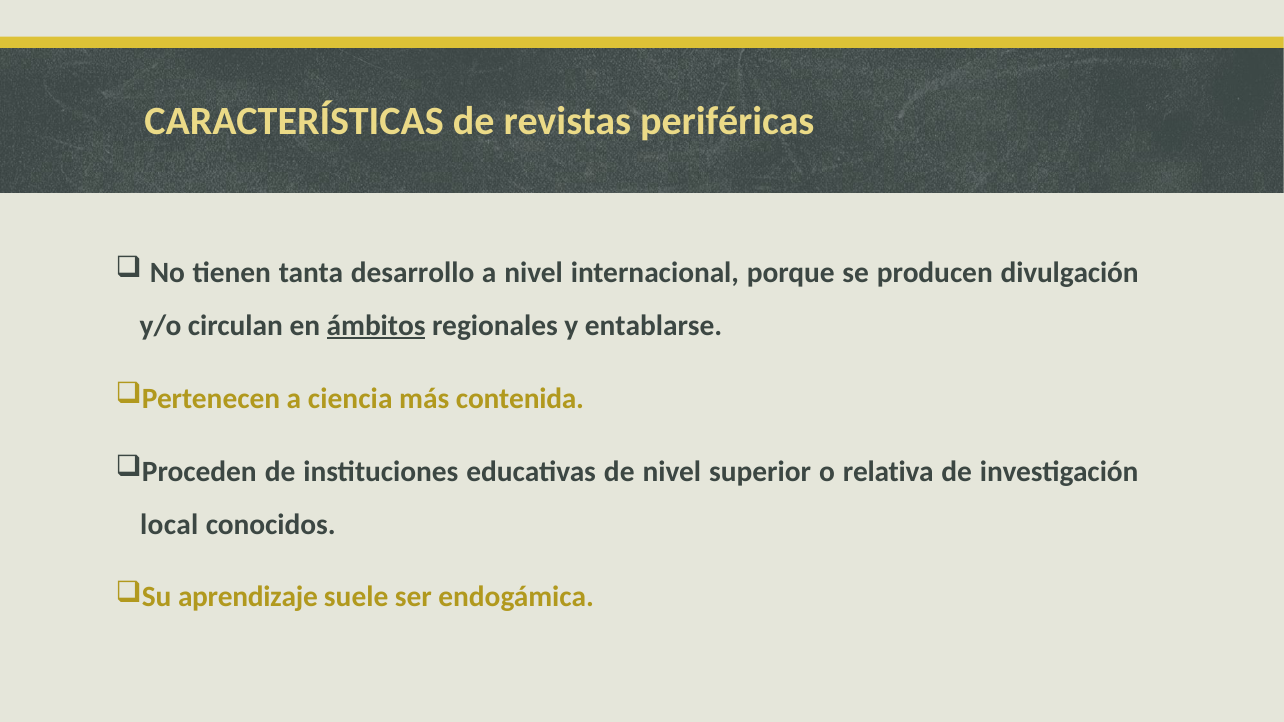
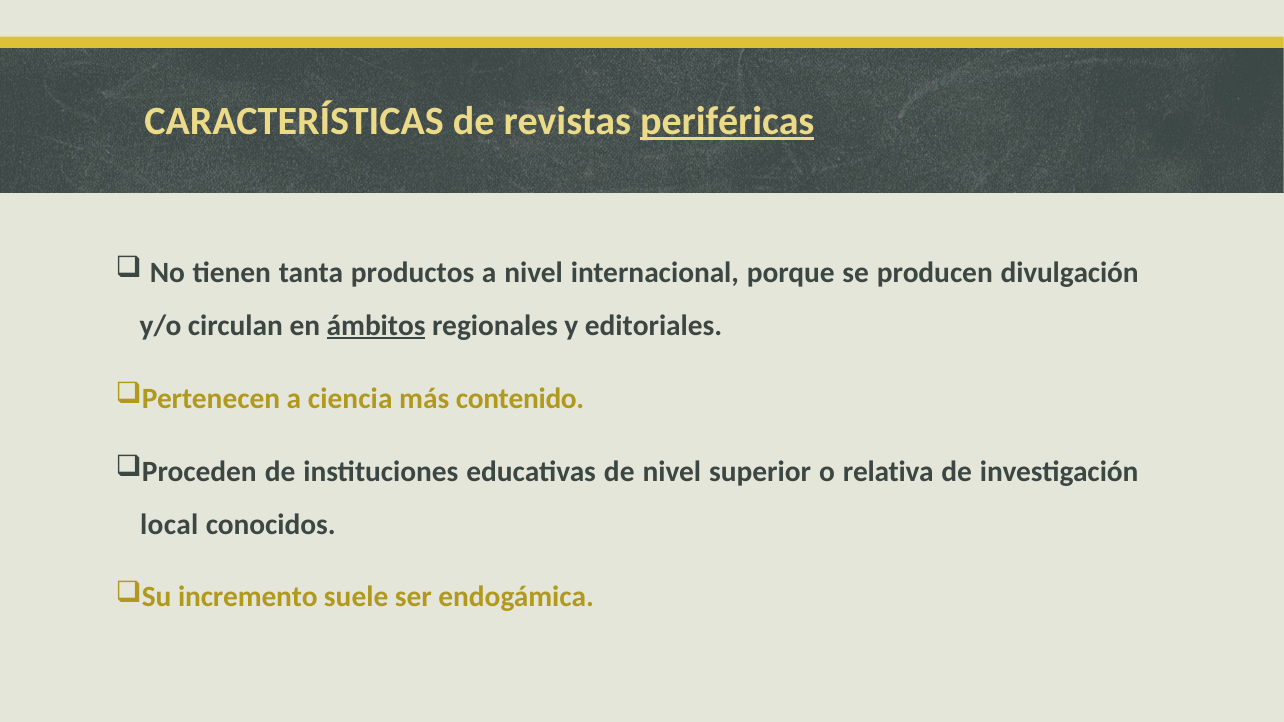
periféricas underline: none -> present (727, 121)
desarrollo: desarrollo -> productos (413, 273)
entablarse: entablarse -> editoriales (654, 326)
contenida: contenida -> contenido (520, 399)
aprendizaje: aprendizaje -> incremento (248, 597)
